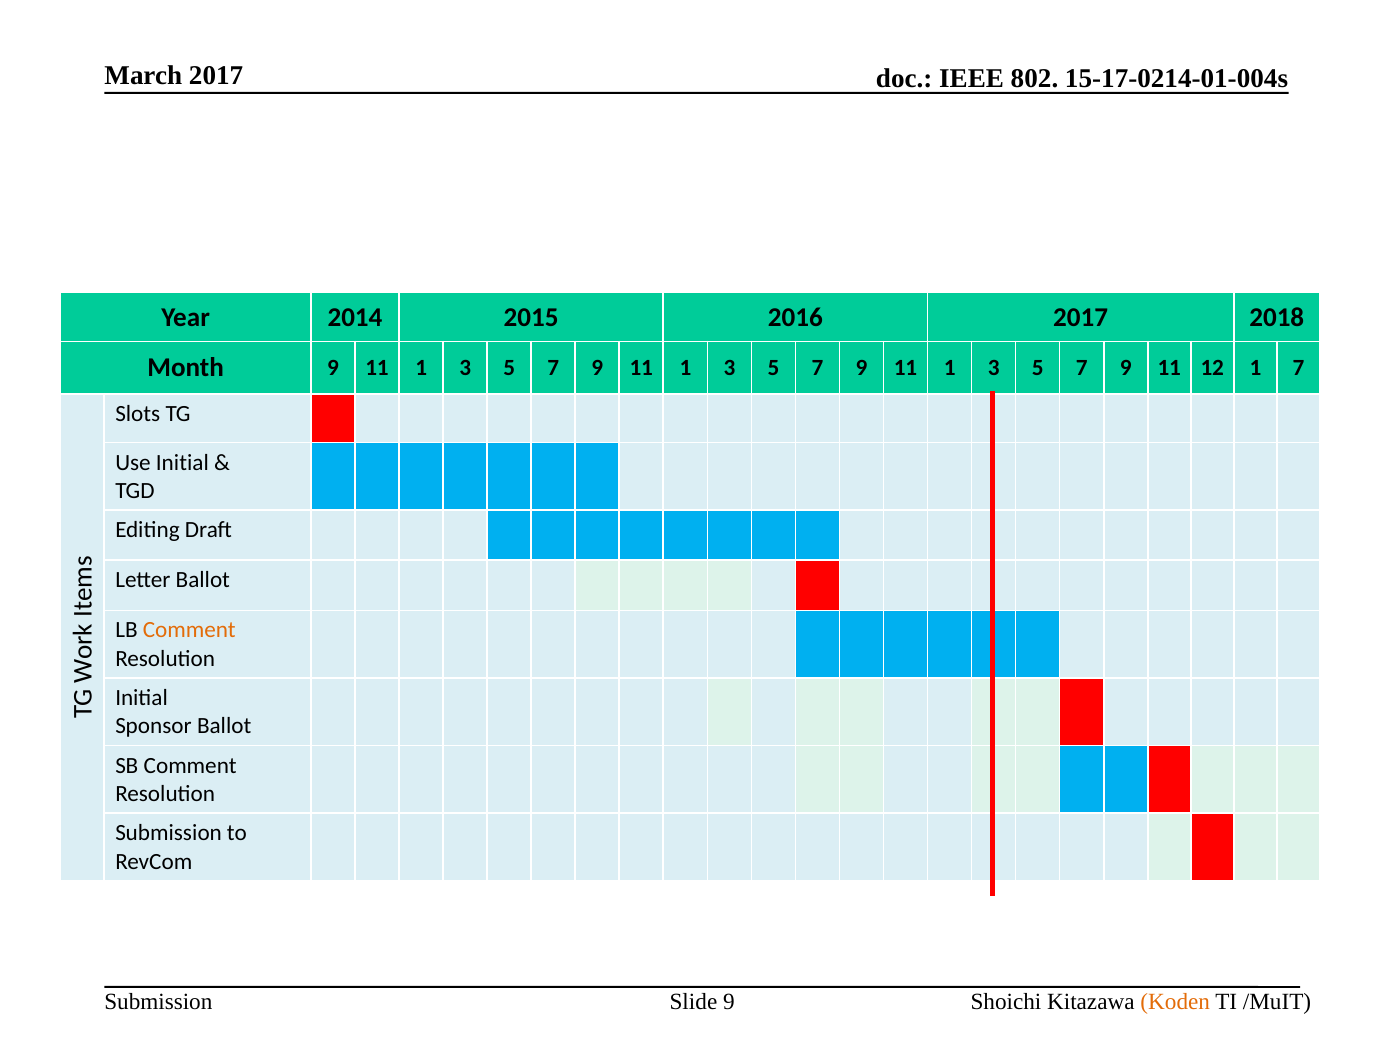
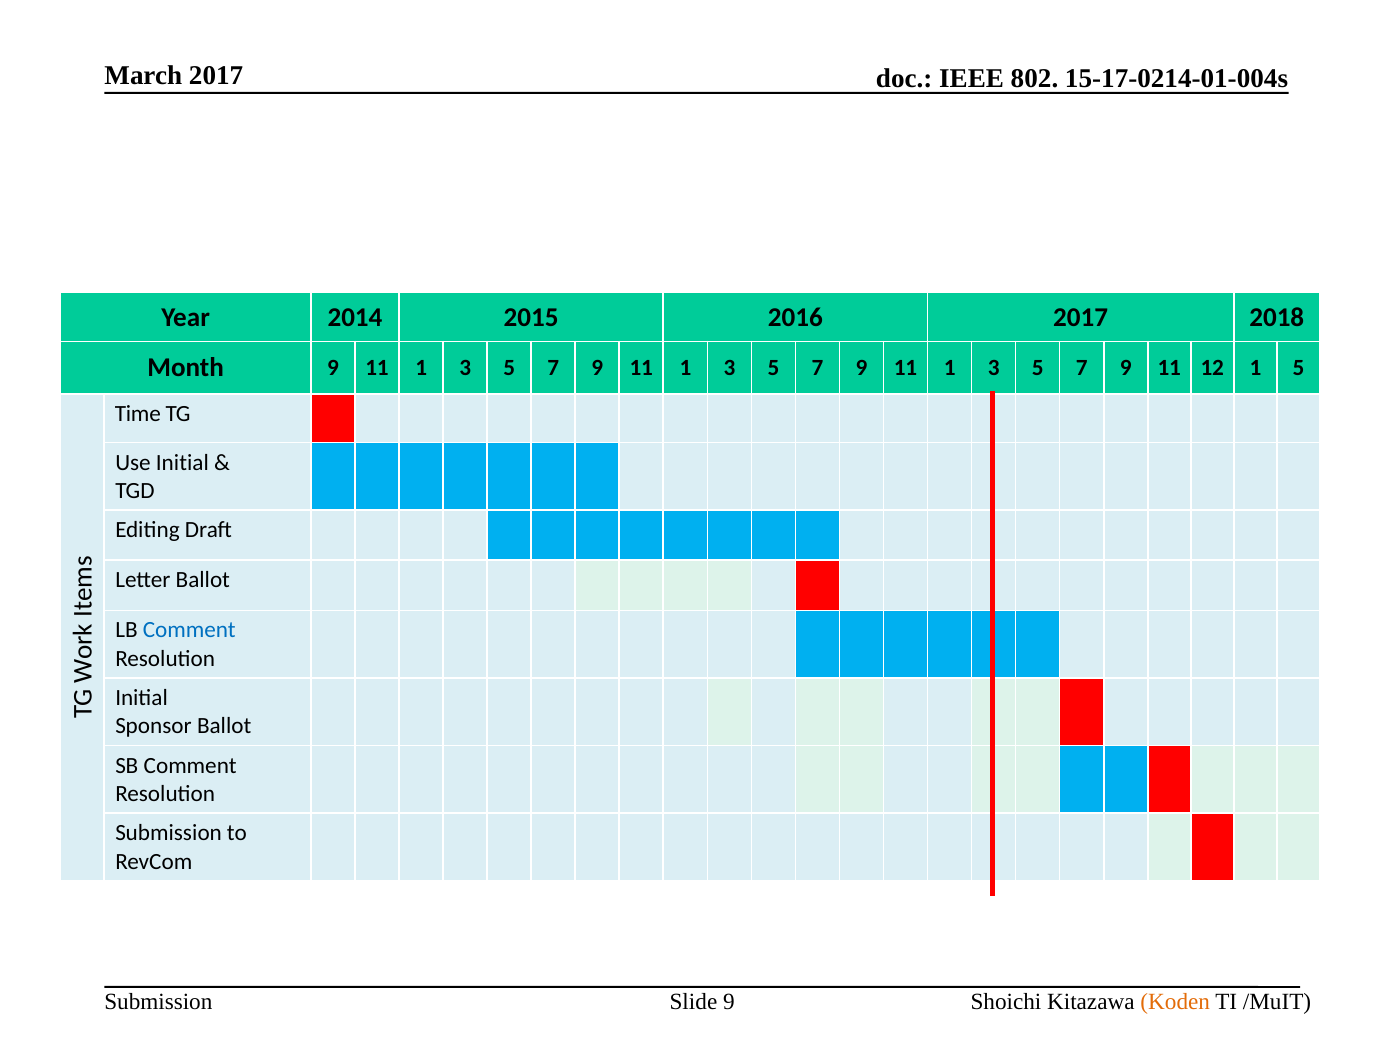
1 7: 7 -> 5 (1299, 368)
Slots: Slots -> Time (138, 414)
Comment colour: orange -> blue (189, 630)
